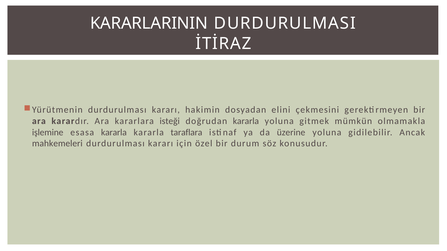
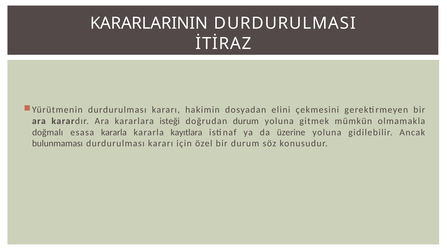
doğrudan kararla: kararla -> durum (246, 121)
işlemine: işlemine -> doğmalı (48, 133)
taraflara: taraflara -> kayıtlara (186, 133)
mahkemeleri: mahkemeleri -> bulunmaması (57, 144)
